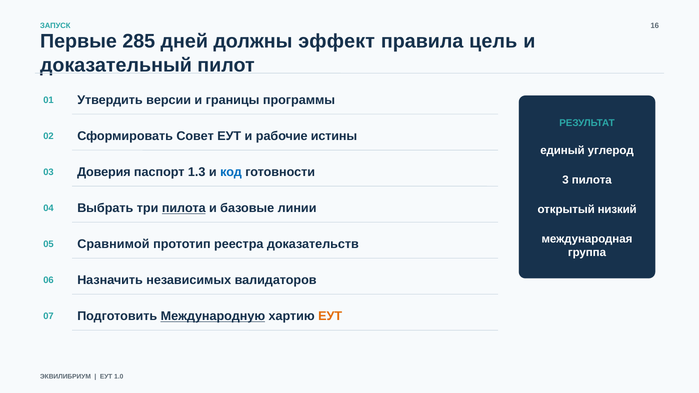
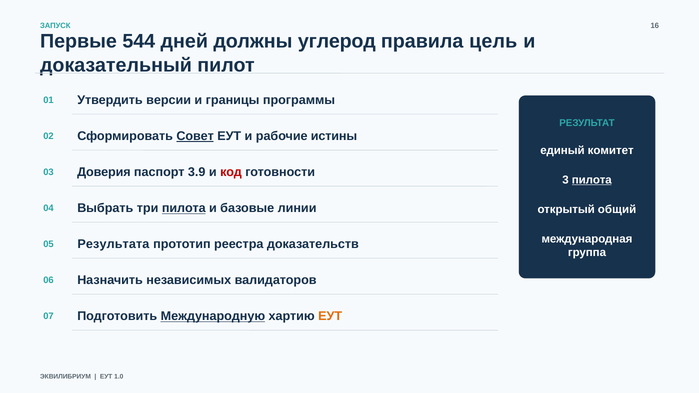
285: 285 -> 544 (139, 41)
эффект: эффект -> углерод (337, 41)
Совет underline: none -> present (195, 136)
углерод: углерод -> комитет (611, 150)
1.3: 1.3 -> 3.9 (197, 172)
код colour: blue -> red (231, 172)
пилота underline: none -> present (592, 180)
низкий: низкий -> общий (617, 209)
Сравнимой: Сравнимой -> Результата (113, 244)
